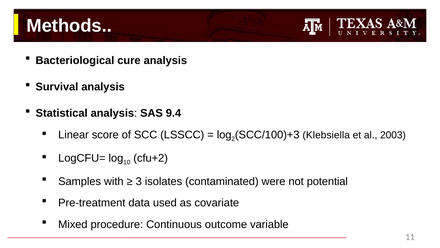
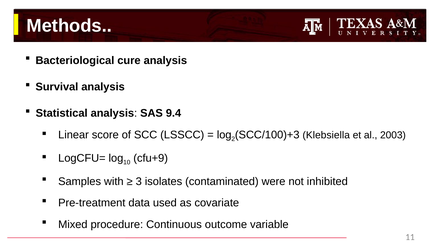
cfu+2: cfu+2 -> cfu+9 (151, 158)
potential: potential -> inhibited (327, 181)
